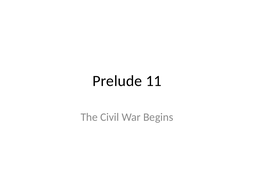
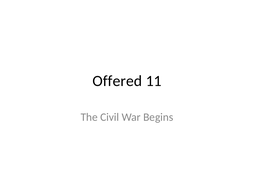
Prelude: Prelude -> Offered (117, 81)
